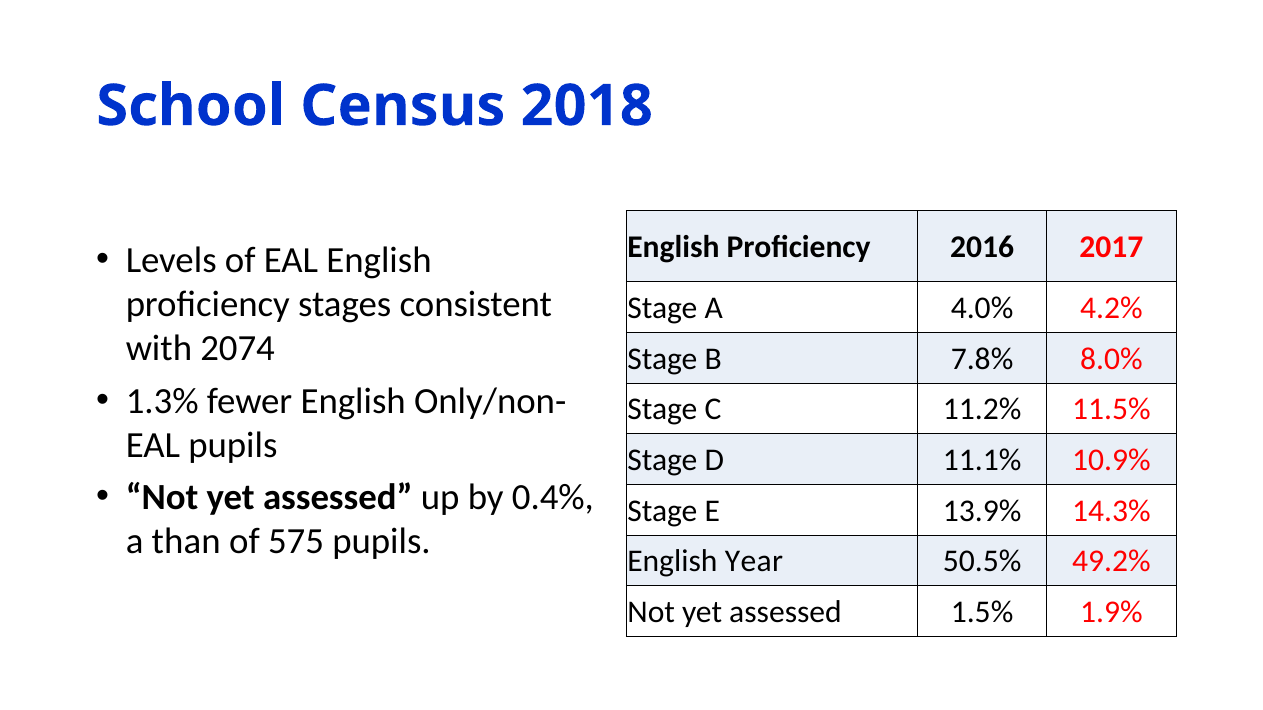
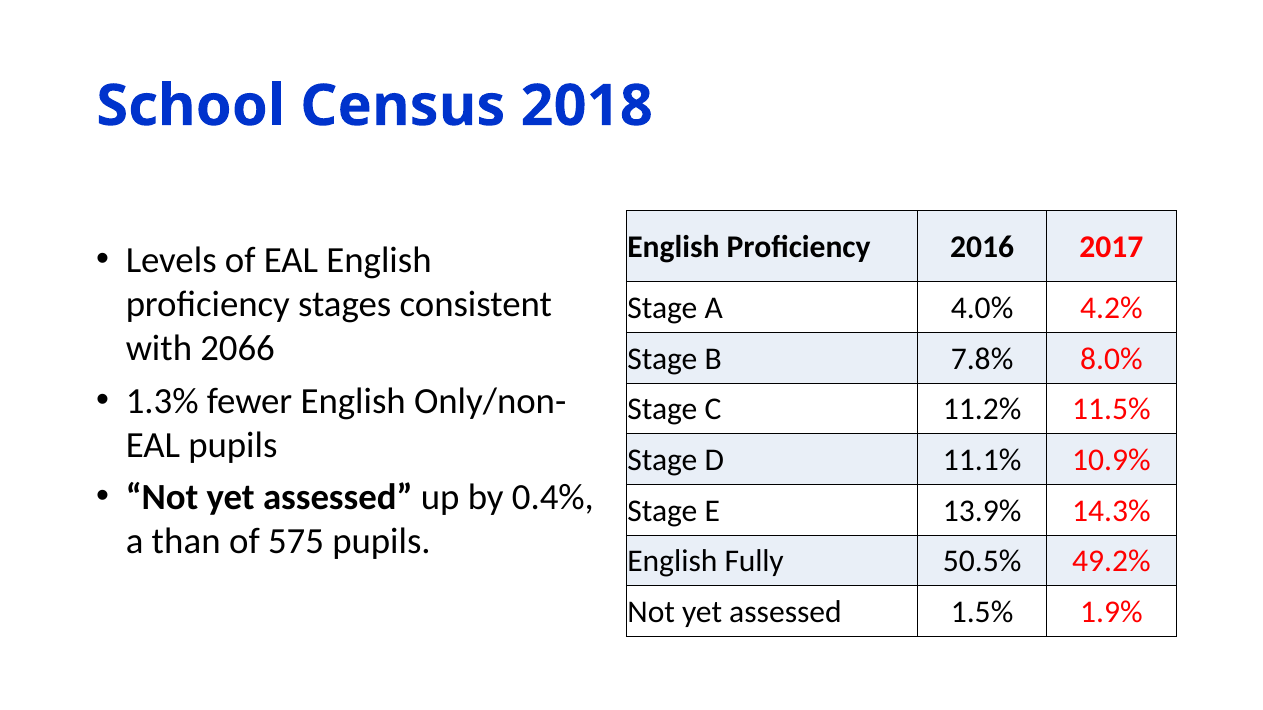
2074: 2074 -> 2066 (238, 349)
Year: Year -> Fully (754, 562)
